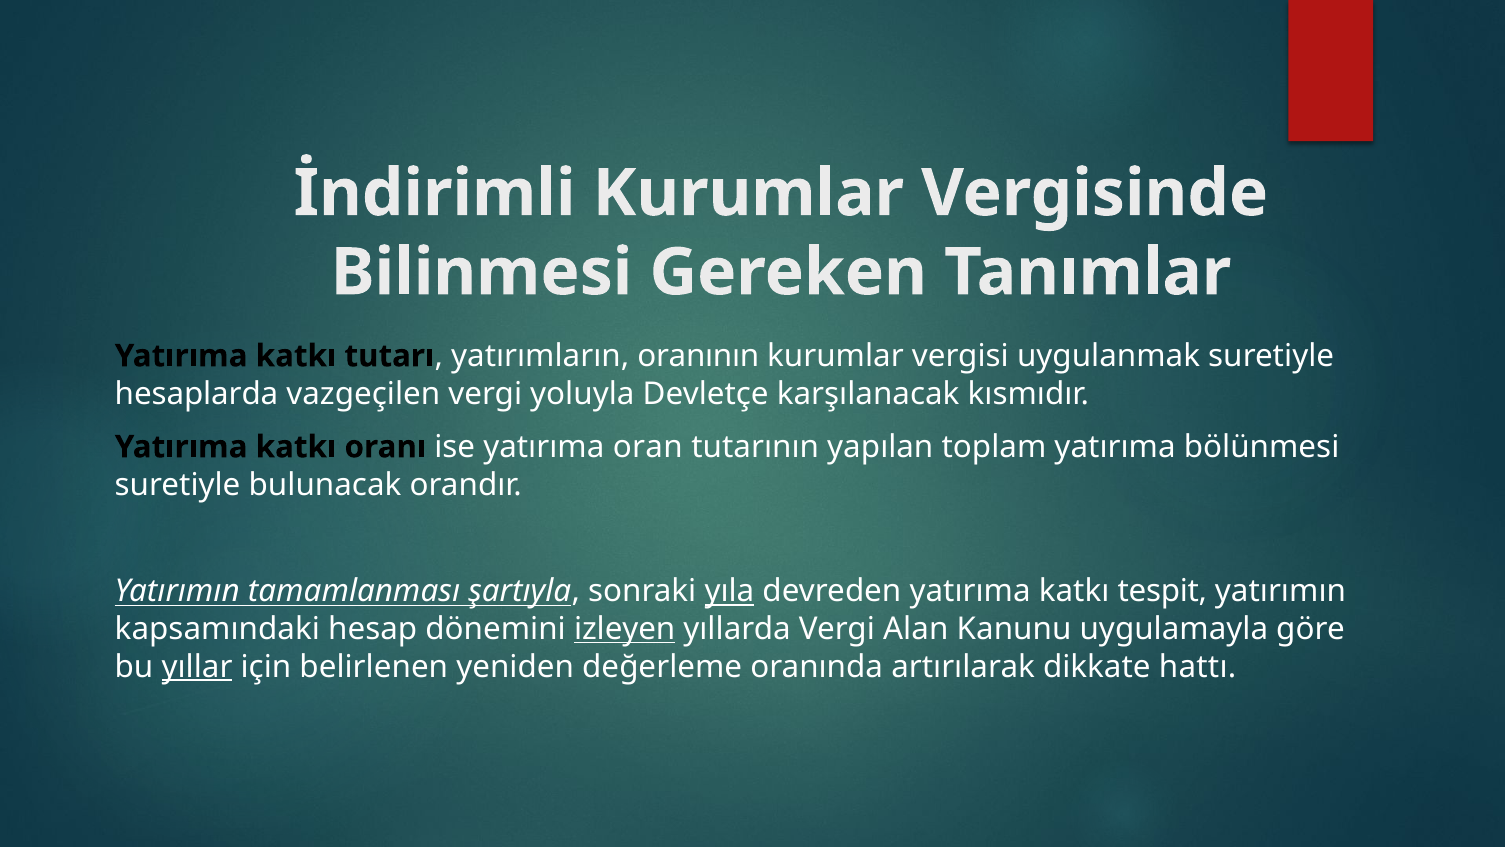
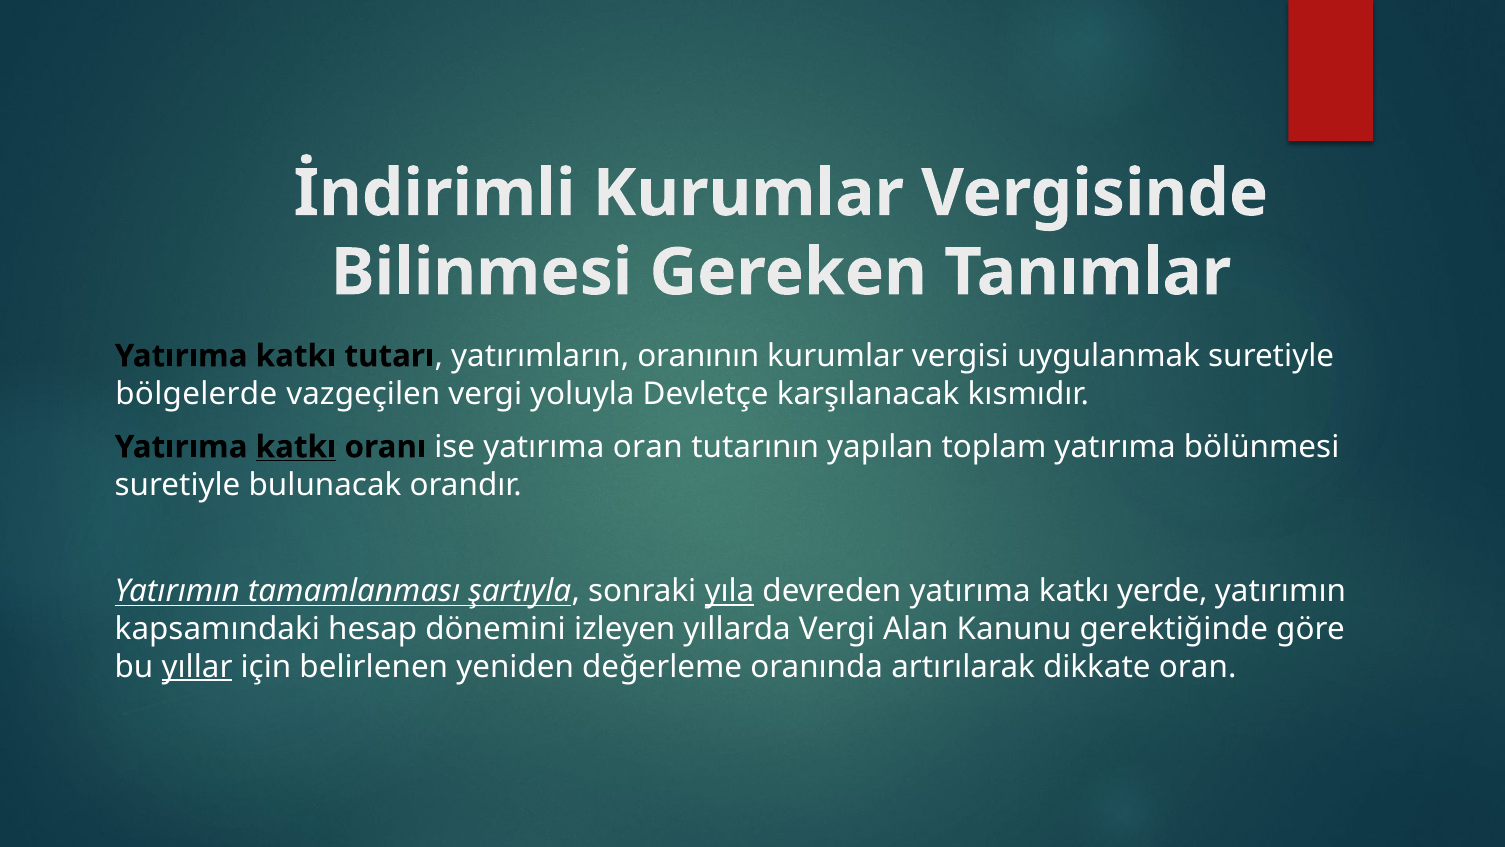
hesaplarda: hesaplarda -> bölgelerde (196, 393)
katkı underline: none -> present (296, 447)
tespit: tespit -> yerde (1162, 591)
izleyen underline: present -> none (625, 629)
uygulamayla: uygulamayla -> gerektiğinde (1174, 629)
dikkate hattı: hattı -> oran (1198, 666)
